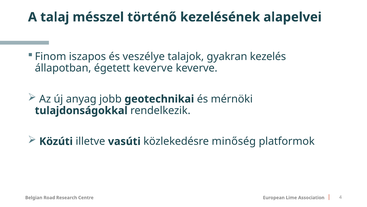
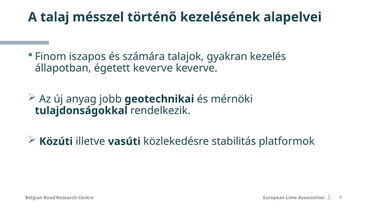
veszélye: veszélye -> számára (144, 56)
minőség: minőség -> stabilitás (234, 141)
